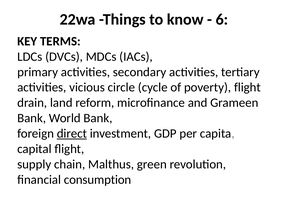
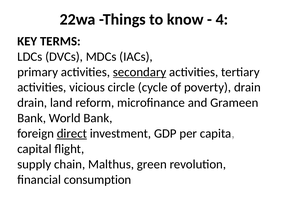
6: 6 -> 4 (222, 19)
secondary underline: none -> present (140, 72)
poverty flight: flight -> drain (247, 87)
